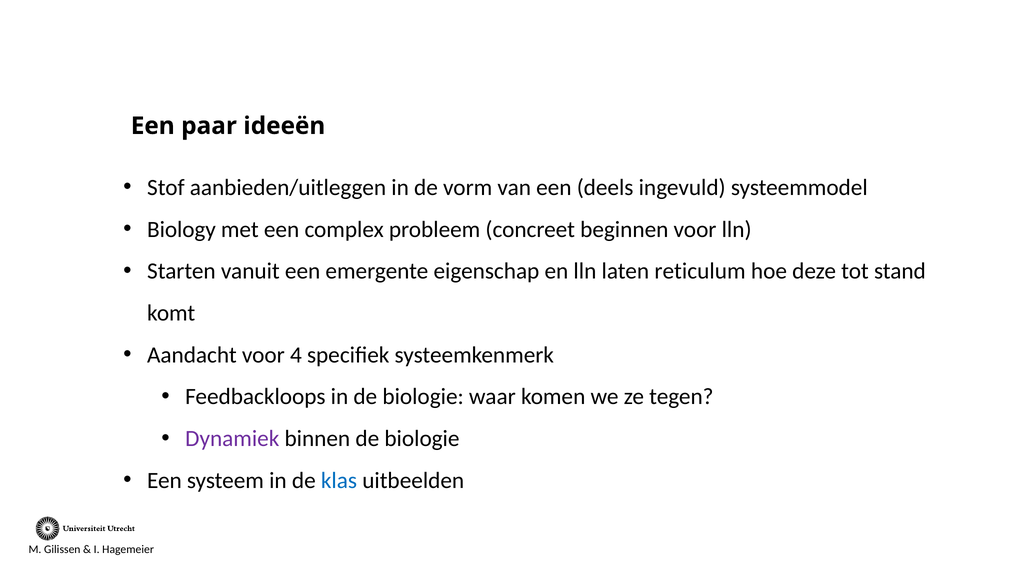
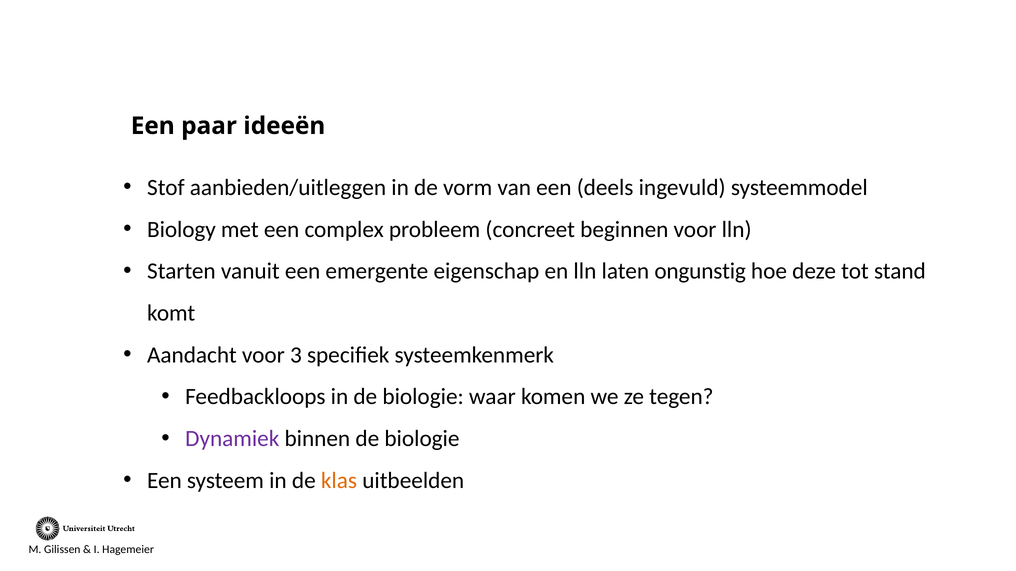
reticulum: reticulum -> ongunstig (700, 271)
4: 4 -> 3 (296, 355)
klas colour: blue -> orange (339, 481)
